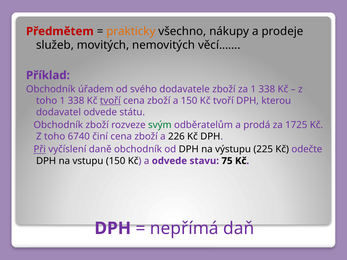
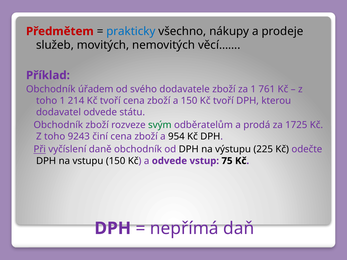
prakticky colour: orange -> blue (131, 31)
za 1 338: 338 -> 761 (267, 89)
toho 1 338: 338 -> 214 (76, 101)
tvoří underline: present -> none (110, 101)
6740: 6740 -> 9243 (79, 137)
226: 226 -> 954 (176, 137)
stavu: stavu -> vstup (204, 161)
